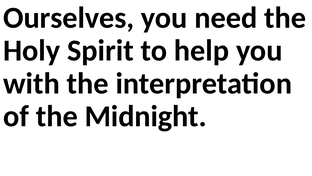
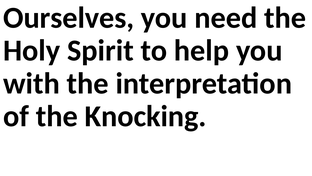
Midnight: Midnight -> Knocking (146, 116)
